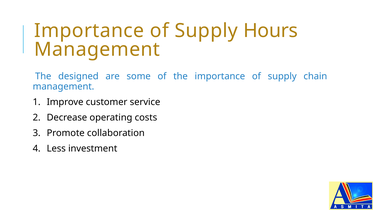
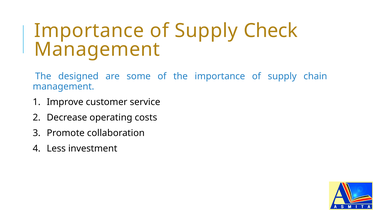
Hours: Hours -> Check (271, 31)
